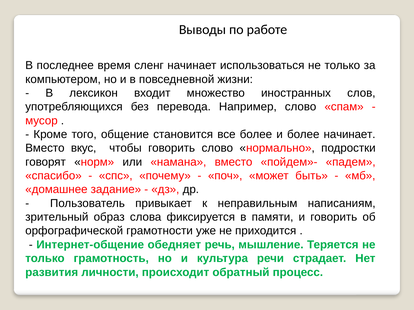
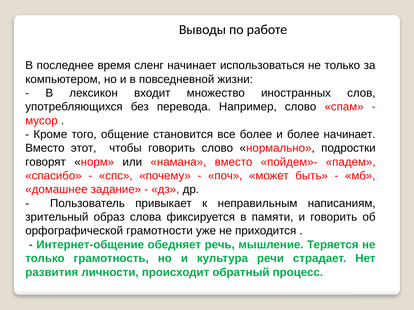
вкус: вкус -> этот (84, 148)
